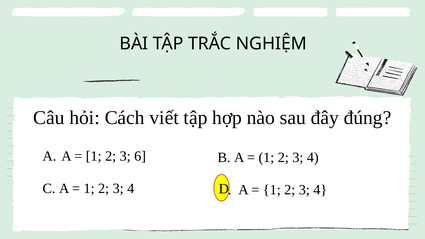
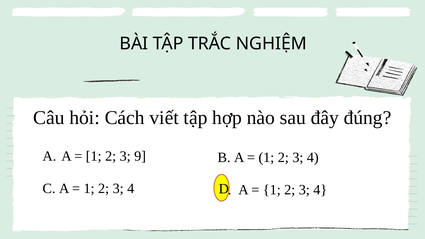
6: 6 -> 9 (140, 156)
